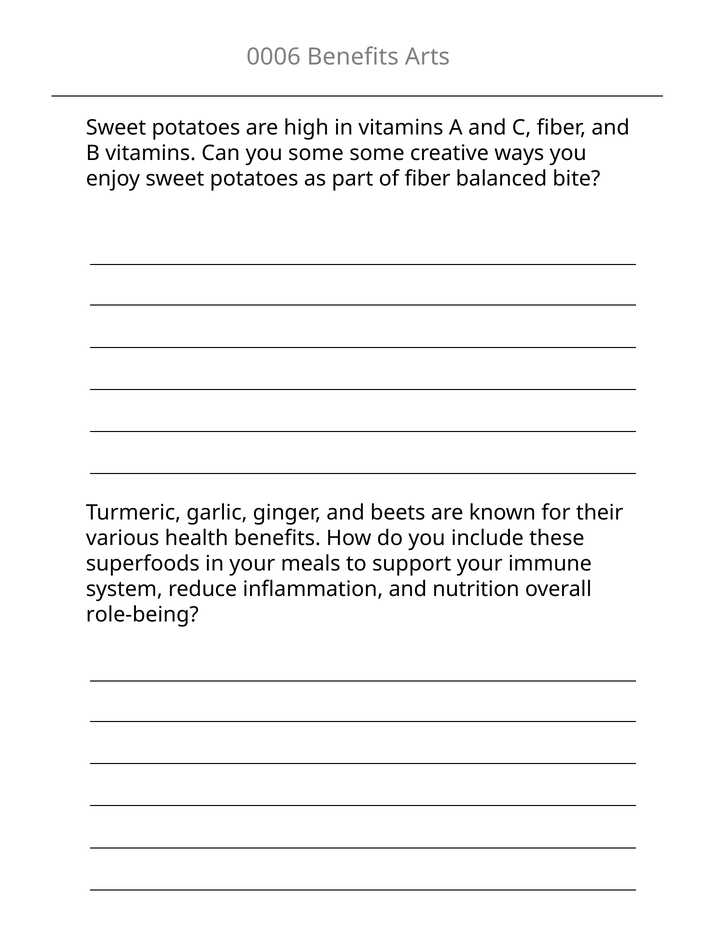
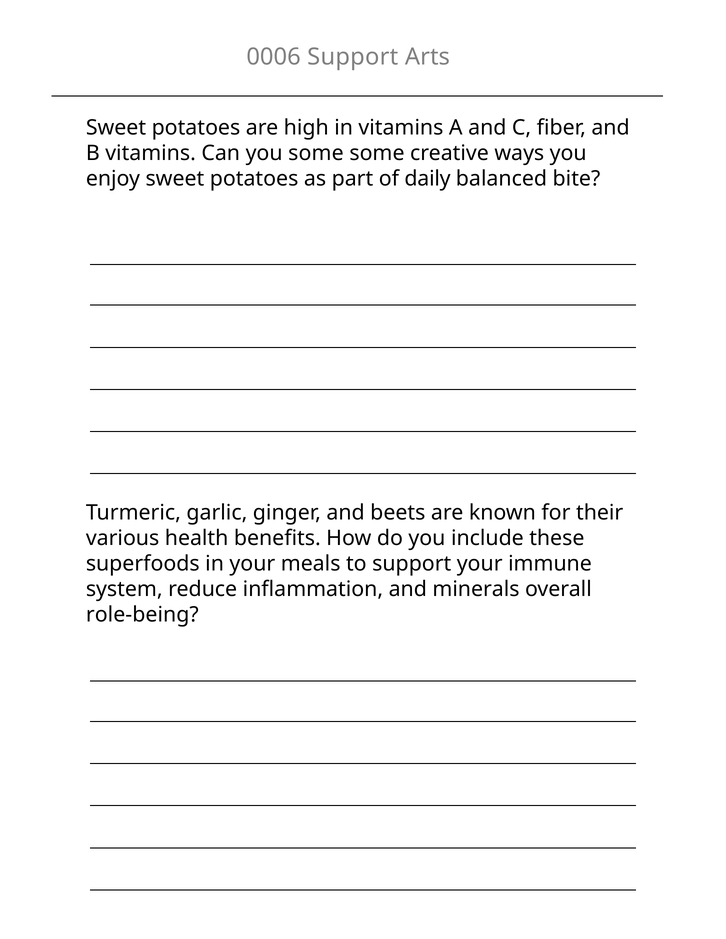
0006 Benefits: Benefits -> Support (353, 57)
of fiber: fiber -> daily (428, 179)
nutrition: nutrition -> minerals (476, 590)
